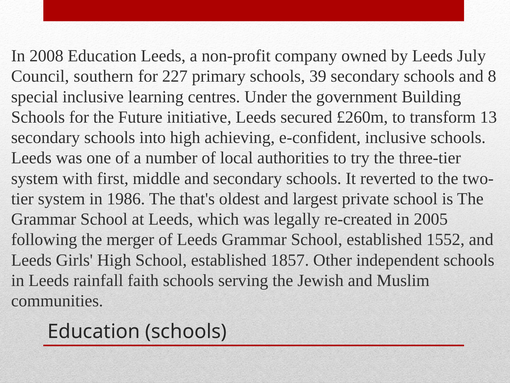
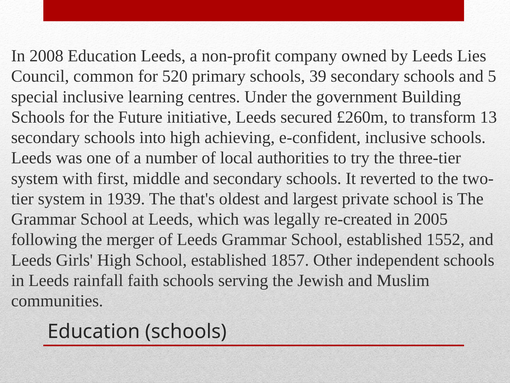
July: July -> Lies (472, 56)
southern: southern -> common (104, 76)
227: 227 -> 520 (175, 76)
8: 8 -> 5 (492, 76)
1986: 1986 -> 1939 (126, 199)
